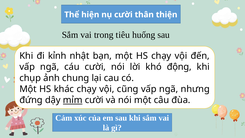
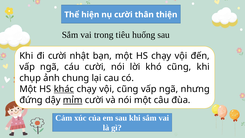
đi kỉnh: kỉnh -> cười (57, 56)
khó động: động -> cũng (179, 67)
khác underline: none -> present (64, 89)
